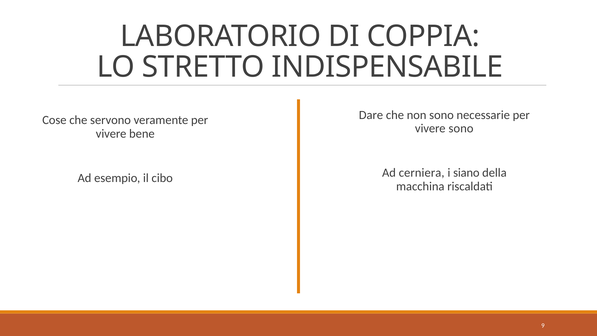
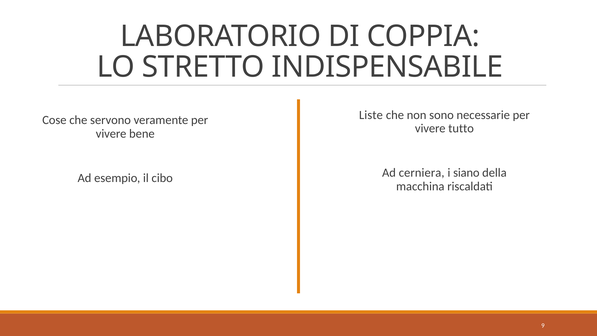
Dare: Dare -> Liste (371, 115)
vivere sono: sono -> tutto (461, 128)
